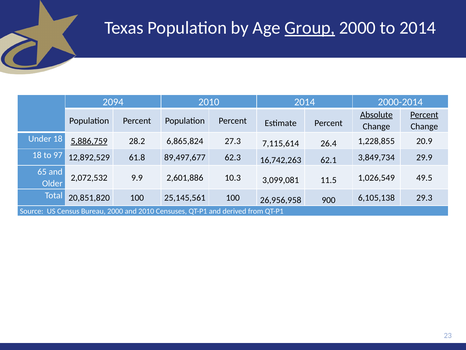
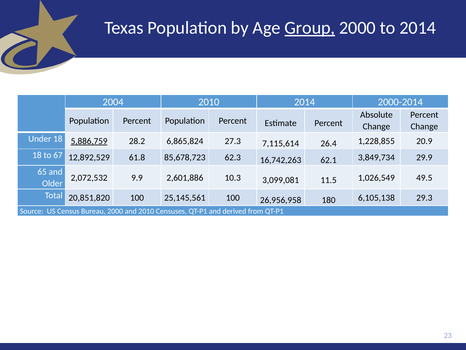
2094: 2094 -> 2004 (113, 102)
Absolute underline: present -> none (376, 115)
Percent underline: present -> none (424, 115)
97: 97 -> 67 (58, 155)
89,497,677: 89,497,677 -> 85,678,723 (185, 157)
900: 900 -> 180 (329, 200)
